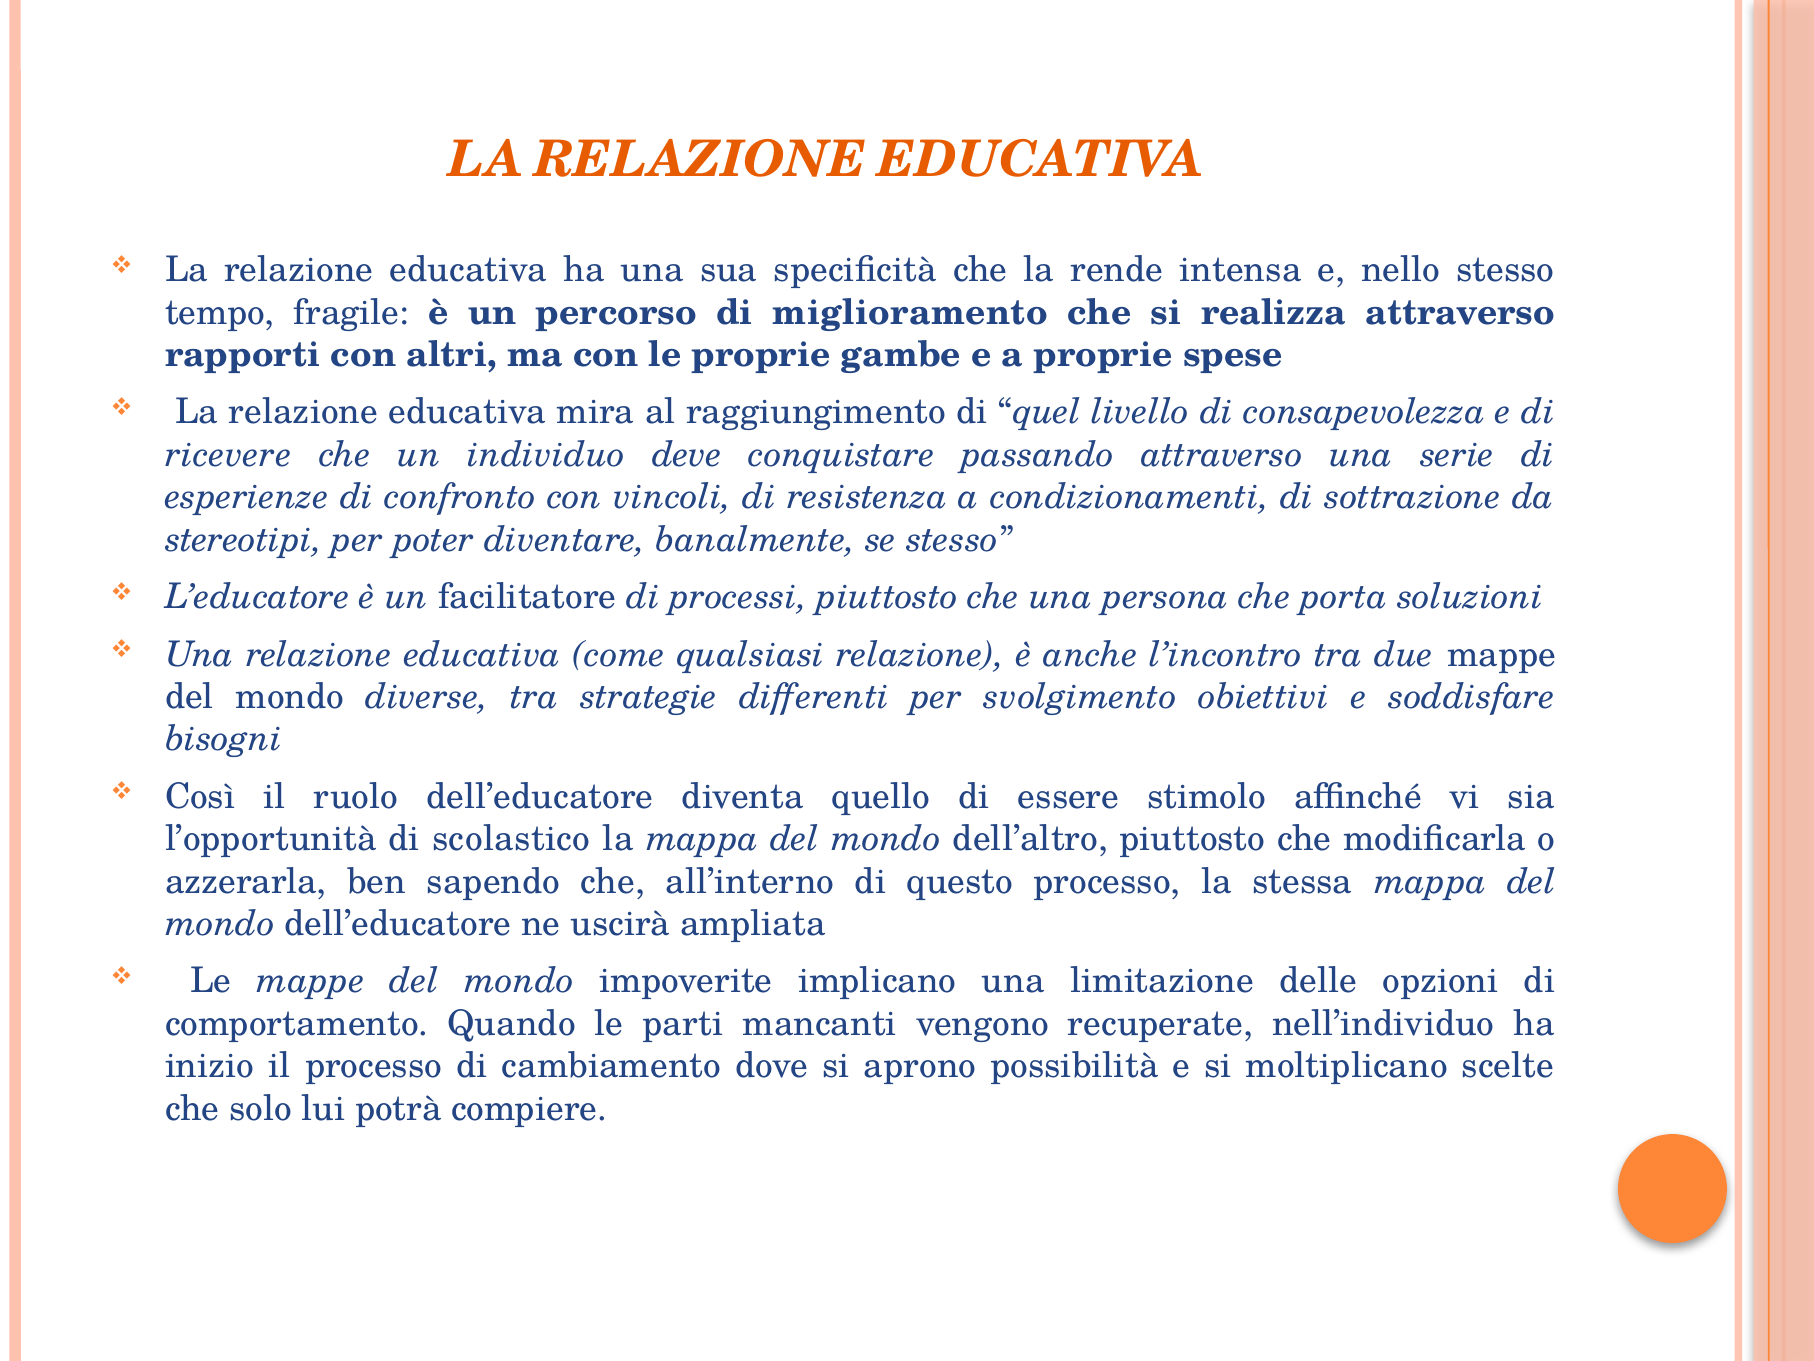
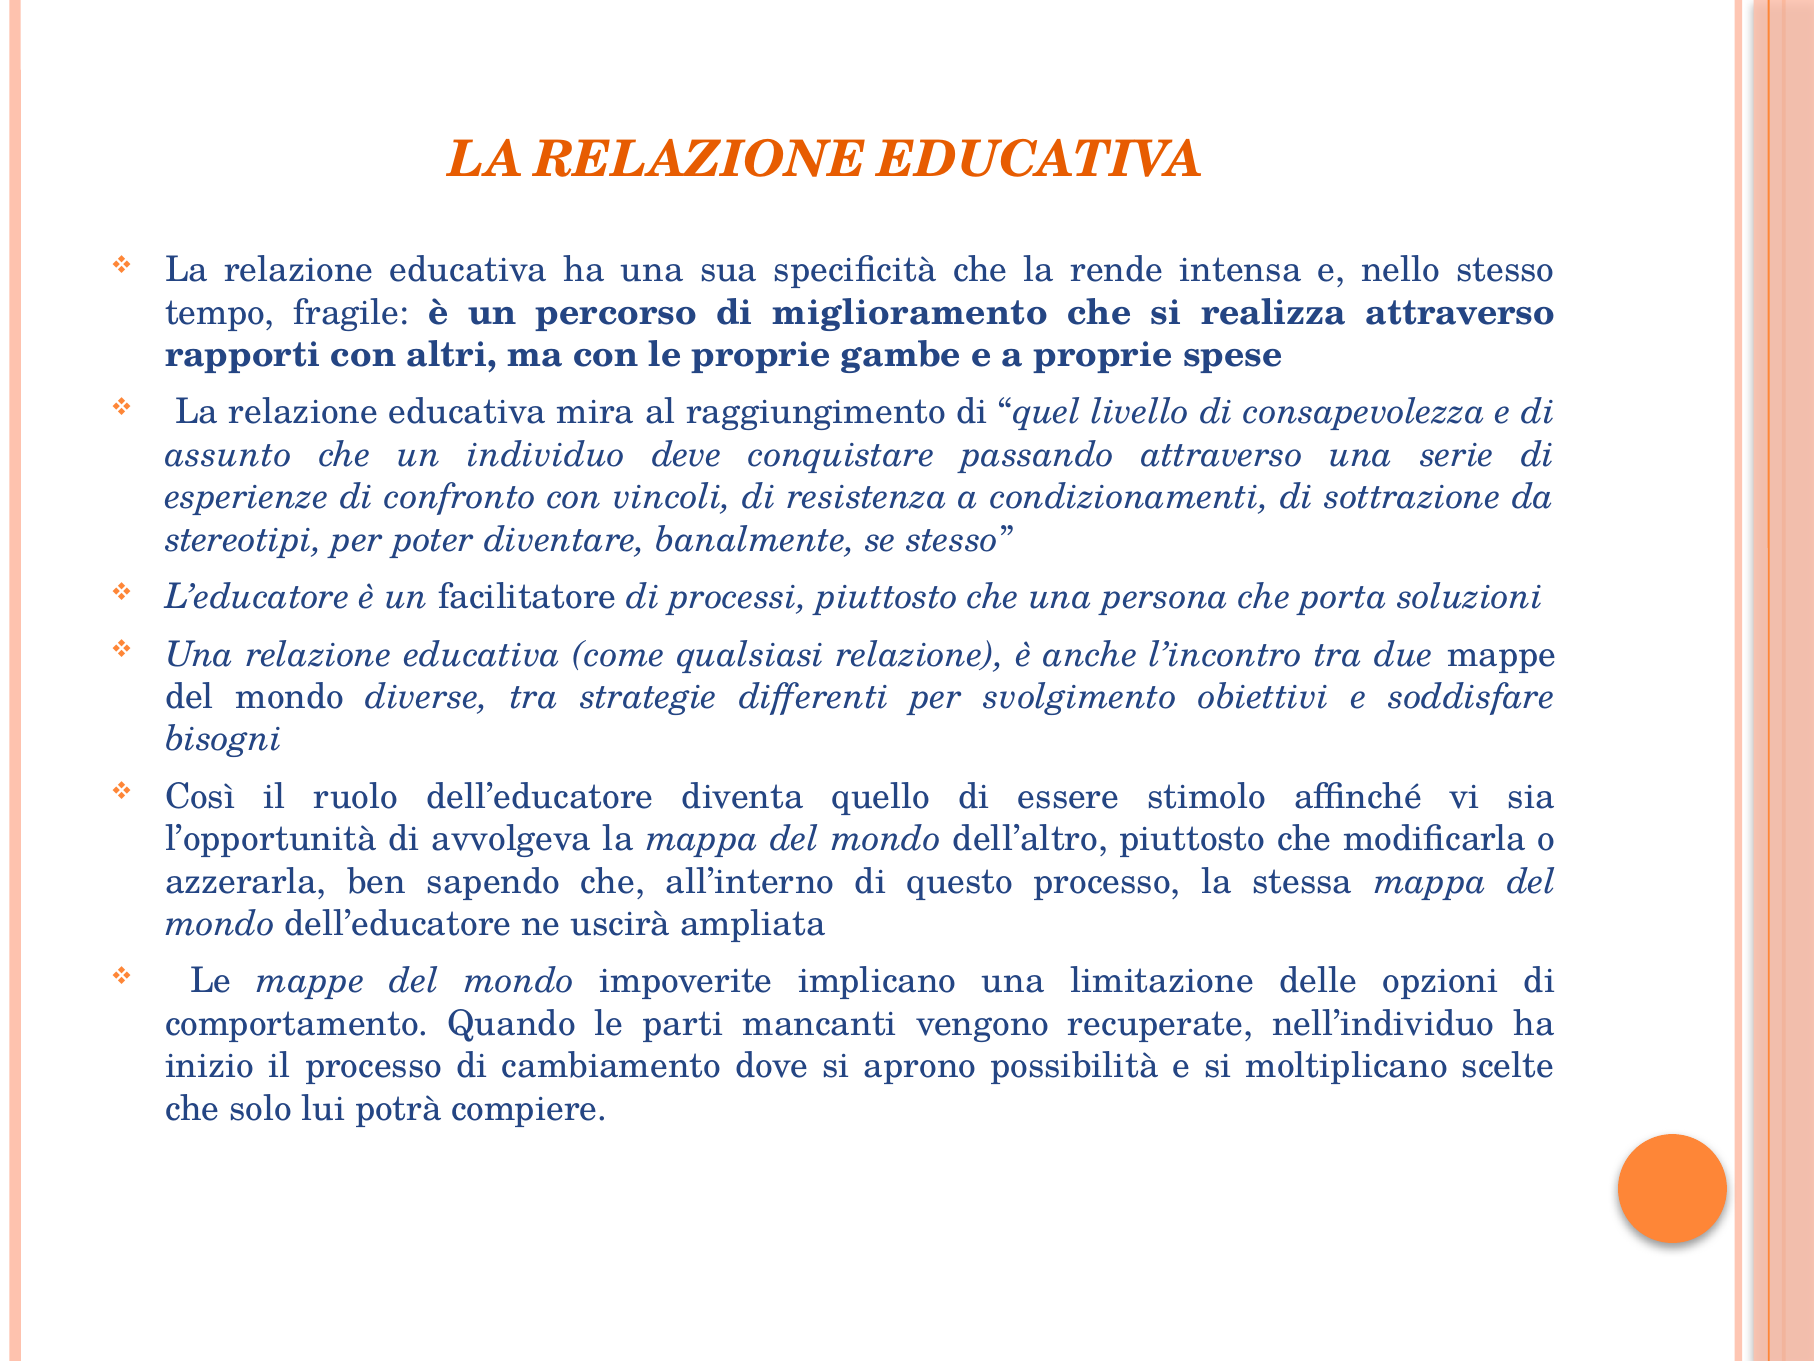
ricevere: ricevere -> assunto (228, 454)
scolastico: scolastico -> avvolgeva (512, 839)
